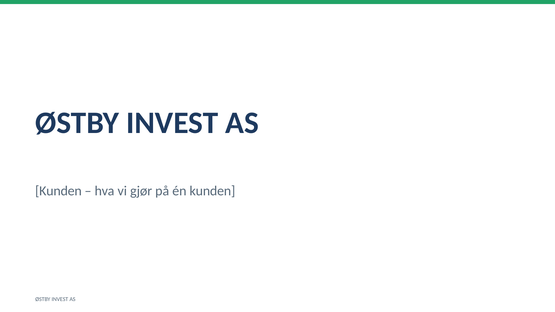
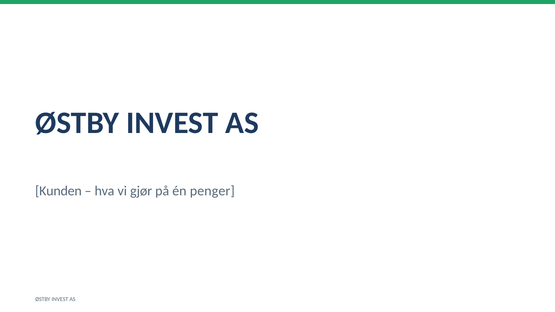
én kunden: kunden -> penger (212, 191)
